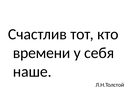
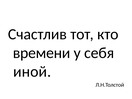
наше: наше -> иной (32, 72)
